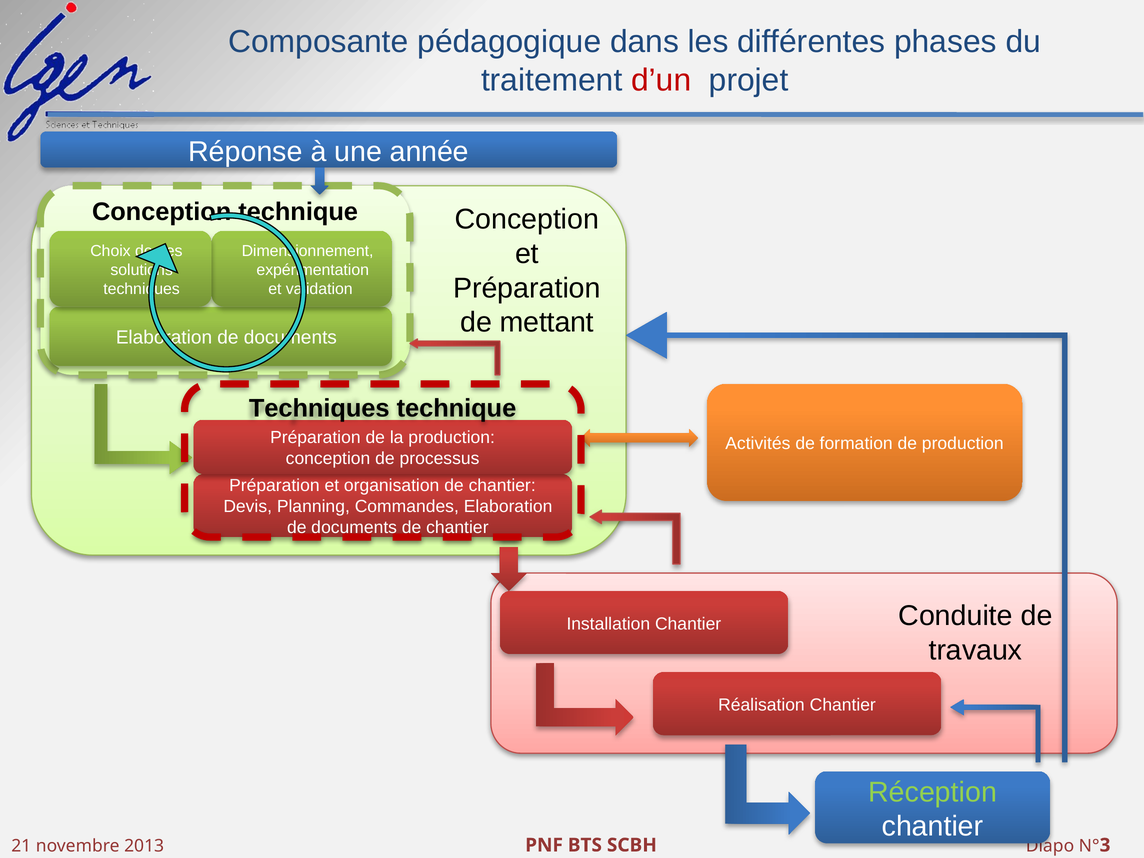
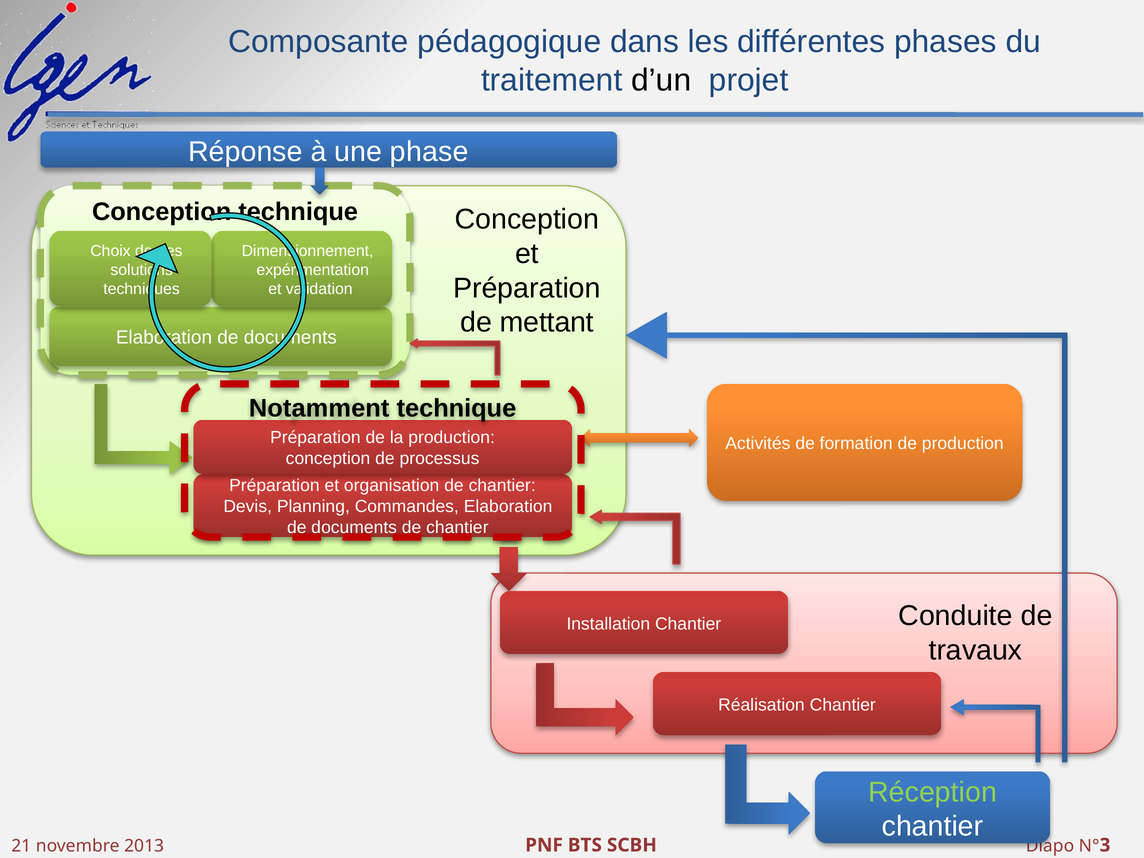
d’un colour: red -> black (661, 80)
année: année -> phase (429, 152)
Techniques: Techniques -> Notamment (319, 408)
